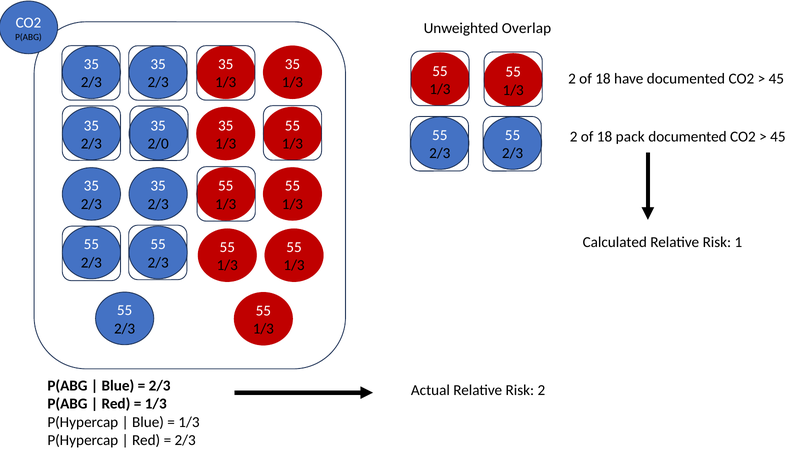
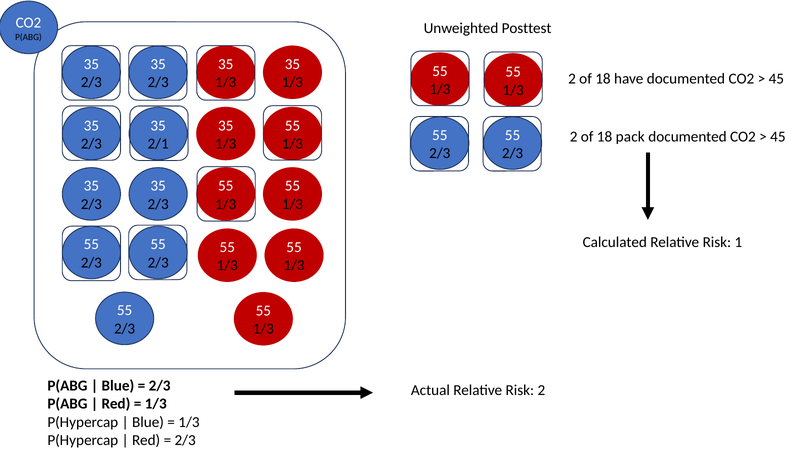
Overlap: Overlap -> Posttest (527, 28)
2/0: 2/0 -> 2/1 (158, 144)
